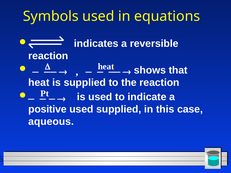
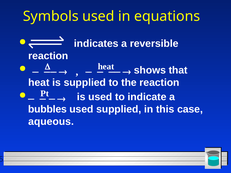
positive: positive -> bubbles (47, 109)
